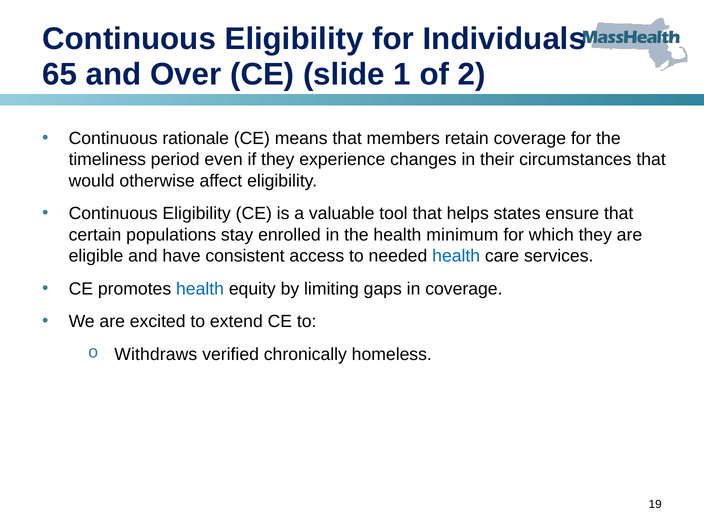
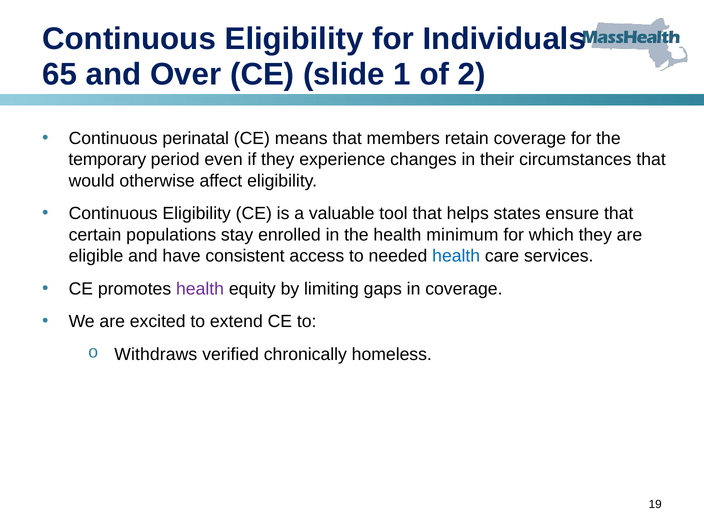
rationale: rationale -> perinatal (196, 139)
timeliness: timeliness -> temporary (107, 160)
health colour: blue -> purple (200, 289)
